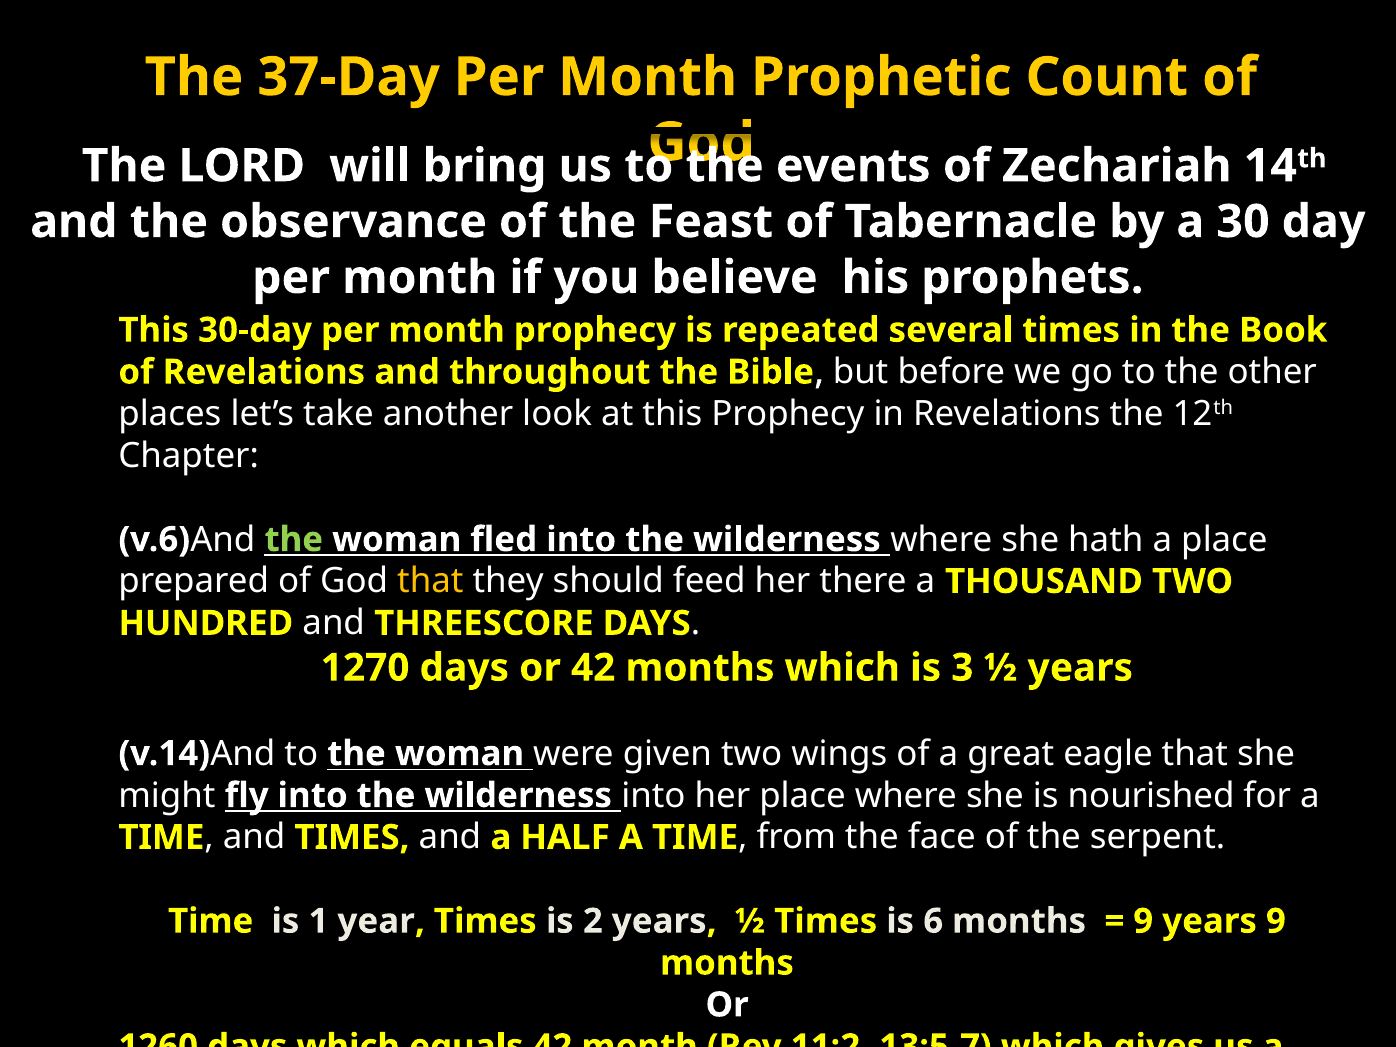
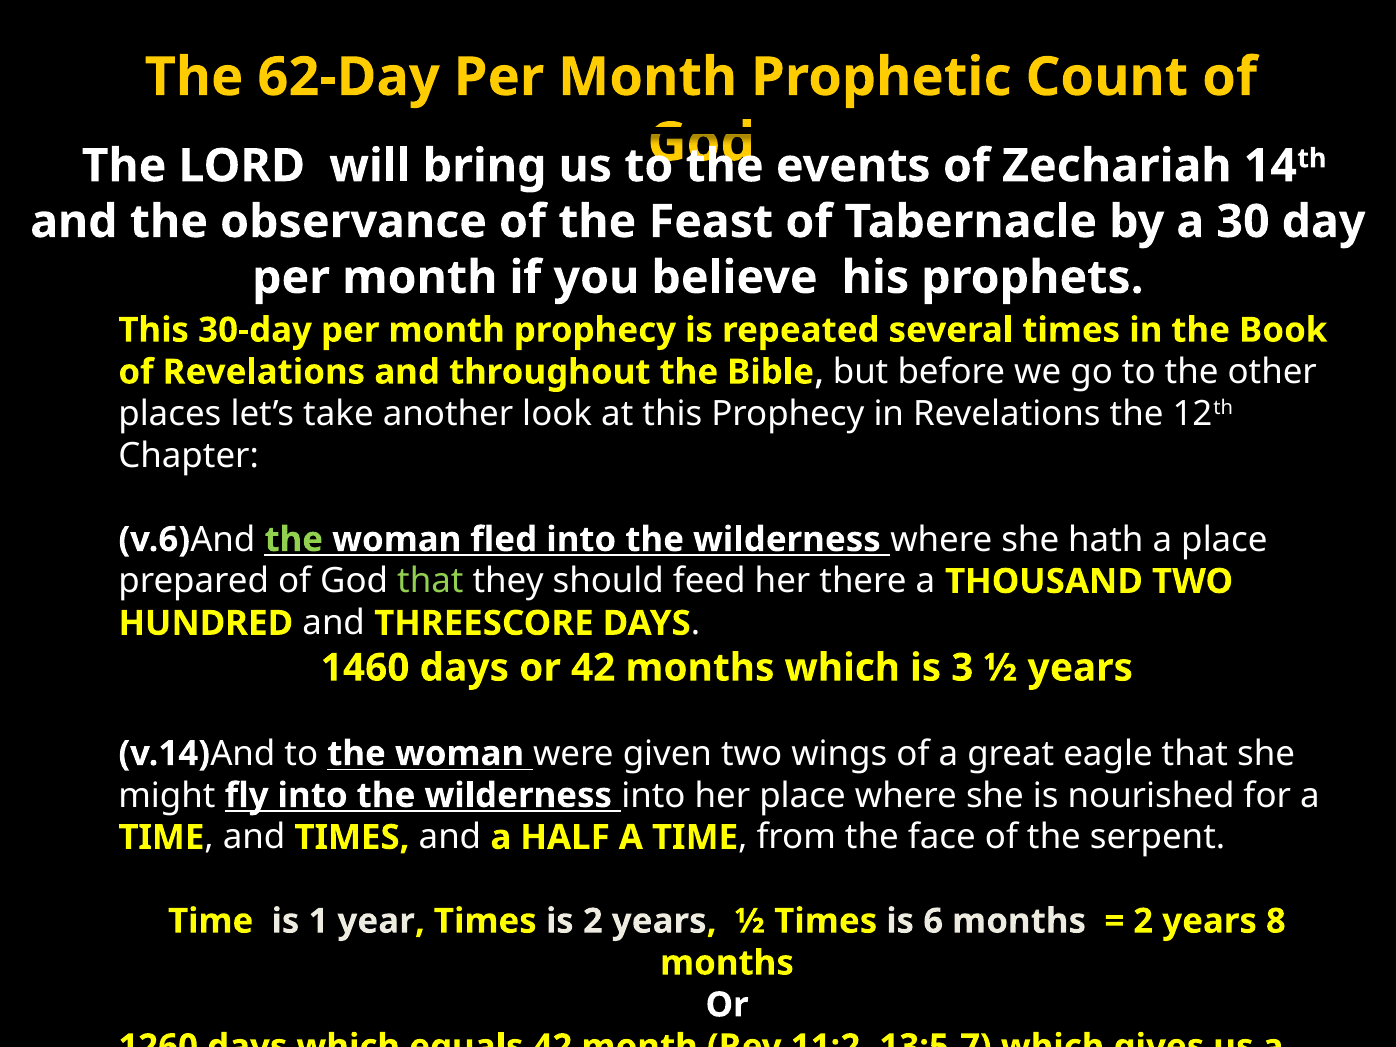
37-Day: 37-Day -> 62-Day (349, 77)
that colour: yellow -> light green (430, 581)
1270: 1270 -> 1460 (365, 668)
9: 9 -> 2 (1143, 921)
years 9: 9 -> 8 (1276, 921)
